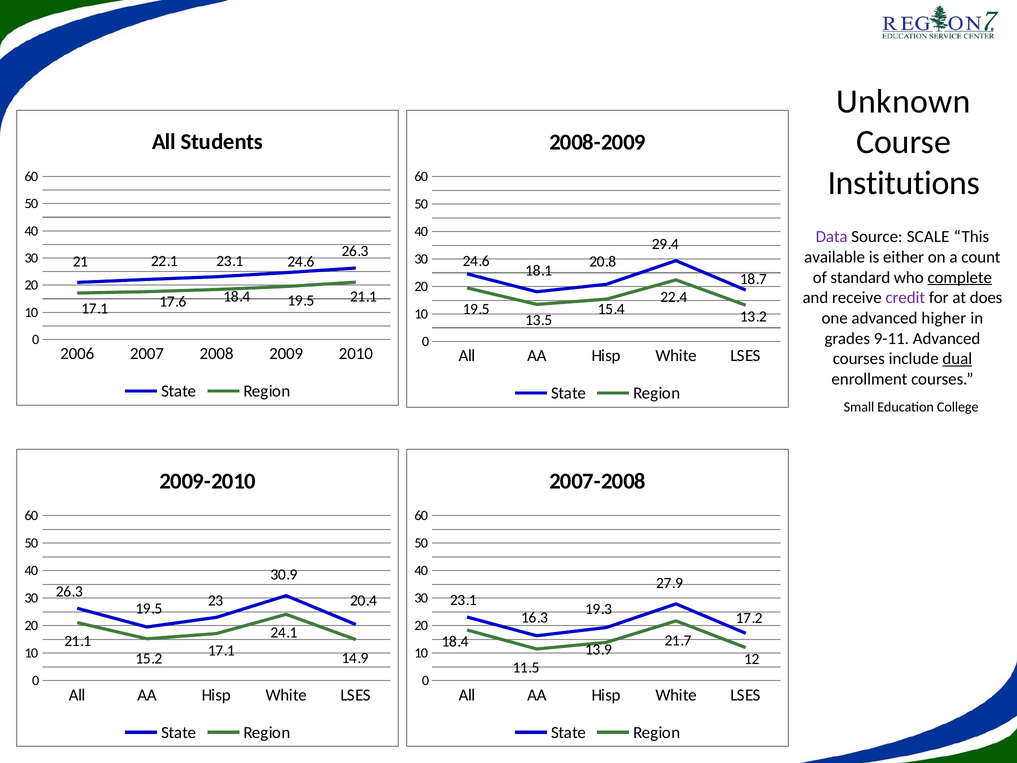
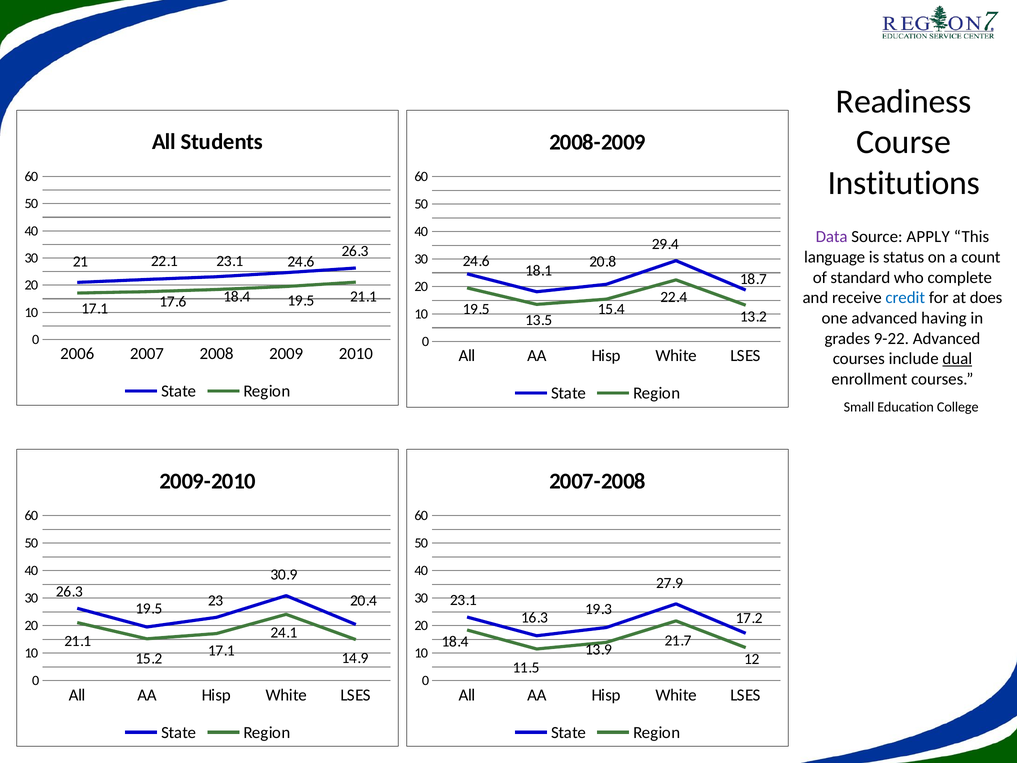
Unknown: Unknown -> Readiness (904, 102)
SCALE: SCALE -> APPLY (928, 237)
available: available -> language (835, 257)
either: either -> status (904, 257)
complete underline: present -> none (960, 277)
credit colour: purple -> blue (905, 298)
higher: higher -> having (944, 318)
9-11: 9-11 -> 9-22 (891, 338)
